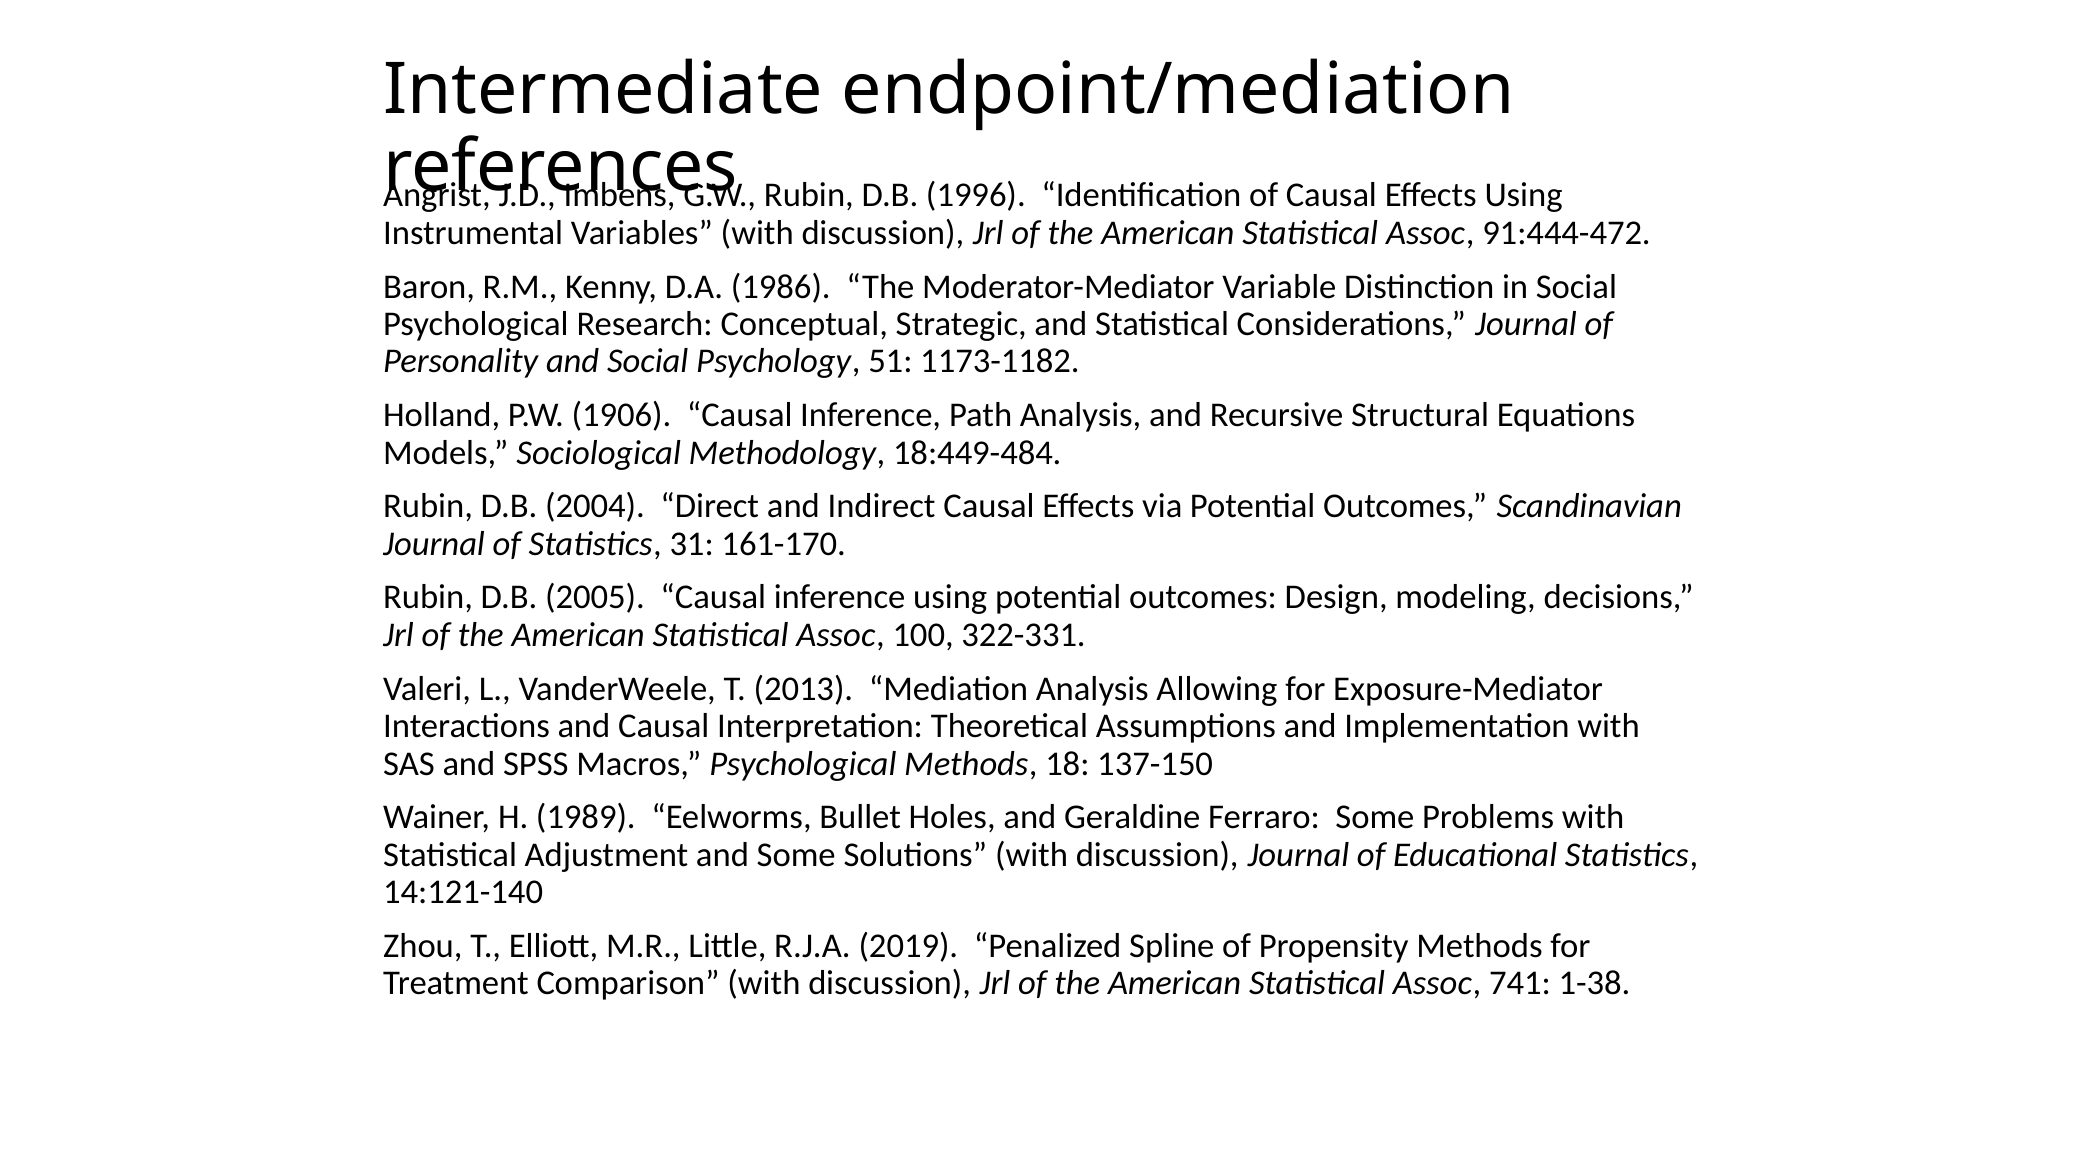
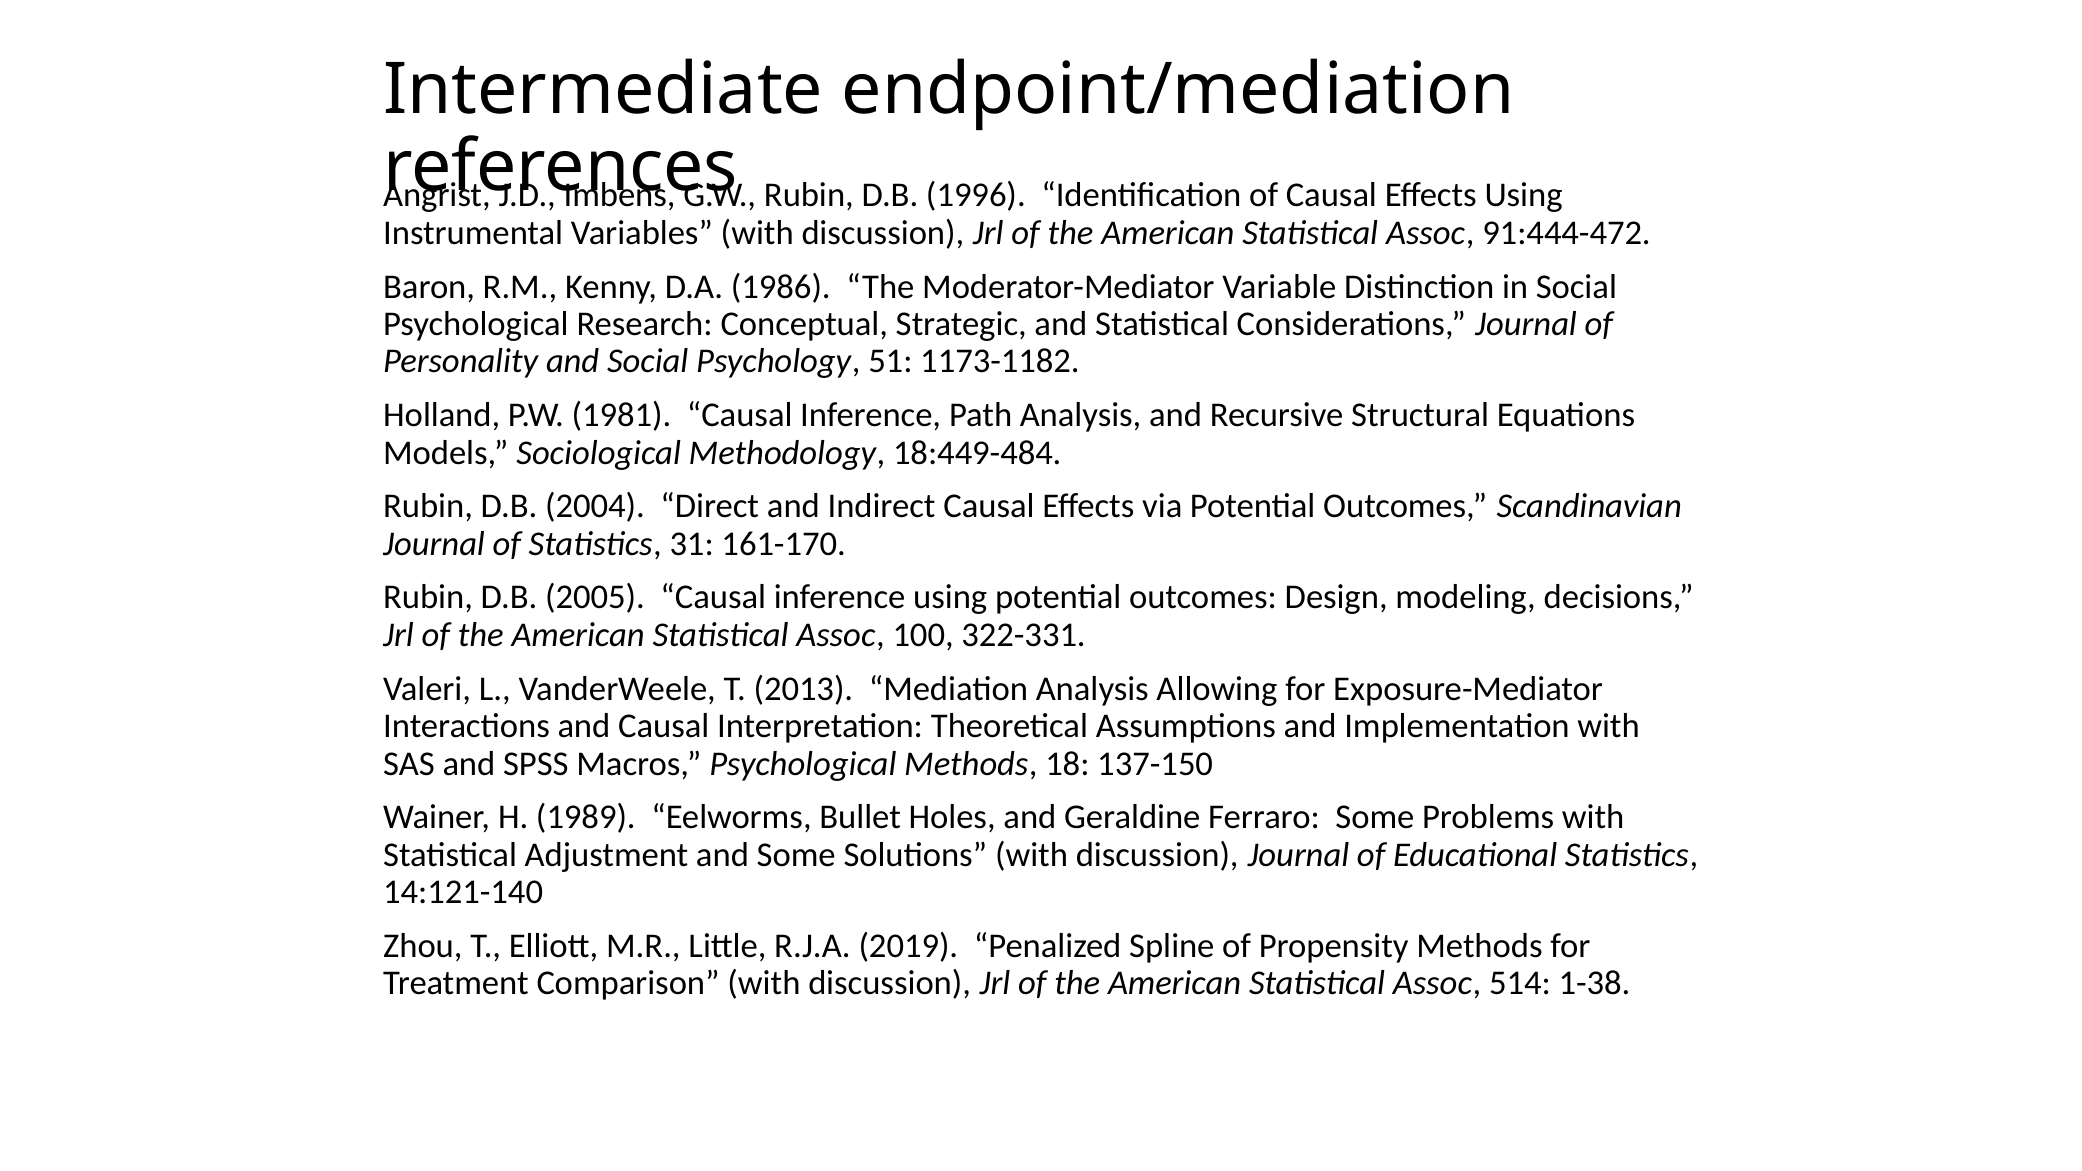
1906: 1906 -> 1981 (621, 415)
741: 741 -> 514 (1520, 983)
